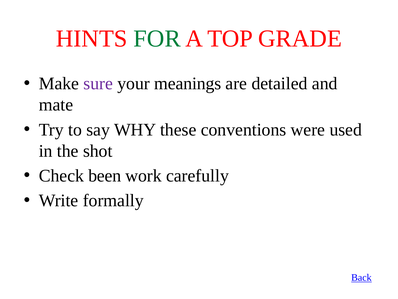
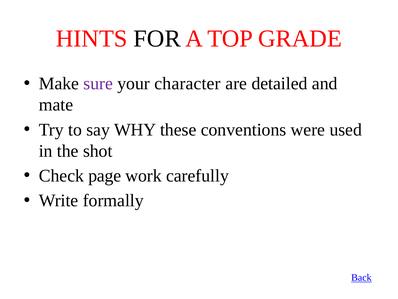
FOR colour: green -> black (157, 39)
meanings: meanings -> character (188, 83)
been: been -> page (105, 176)
